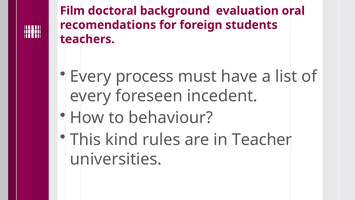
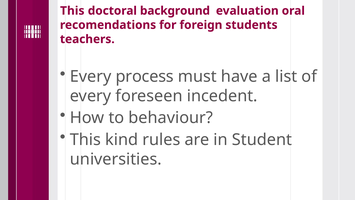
Film: Film -> This (72, 11)
Teacher: Teacher -> Student (262, 139)
